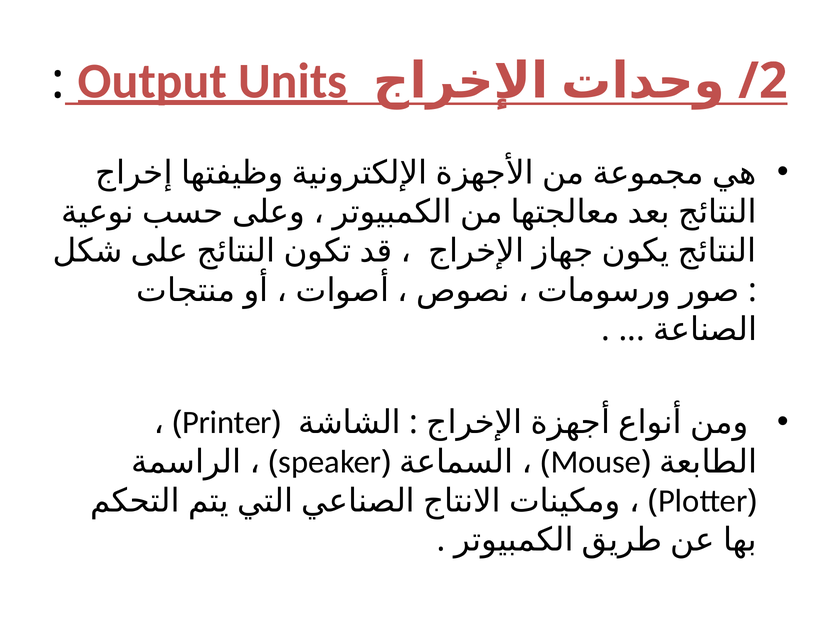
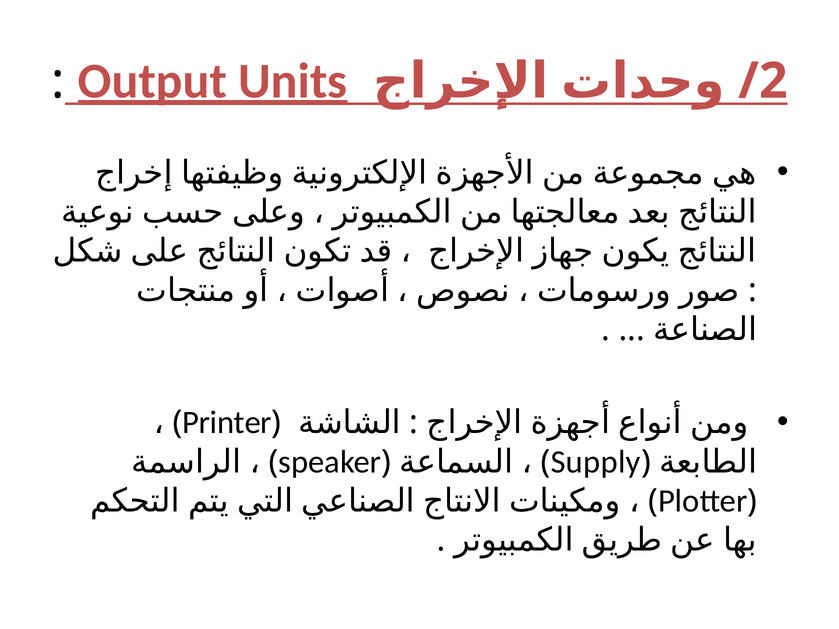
Mouse: Mouse -> Supply (596, 462)
